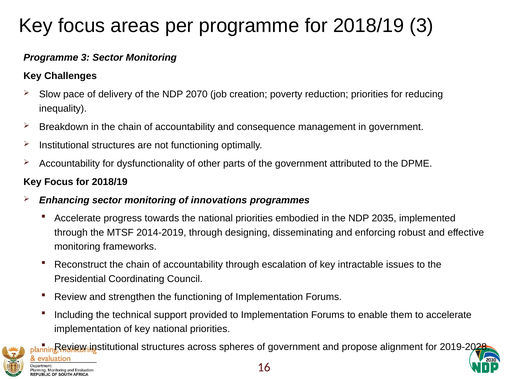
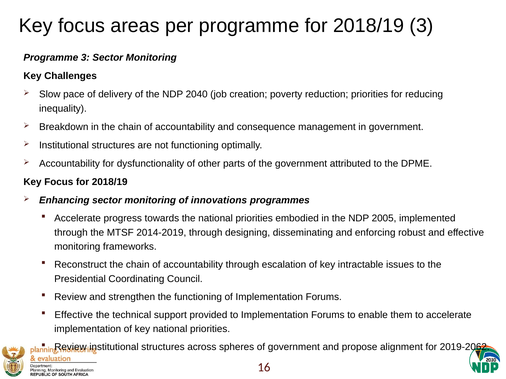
2070: 2070 -> 2040 (197, 95)
2035: 2035 -> 2005 (384, 219)
Including: Including -> Effective (74, 315)
2019-2028: 2019-2028 -> 2019-2062 (465, 347)
